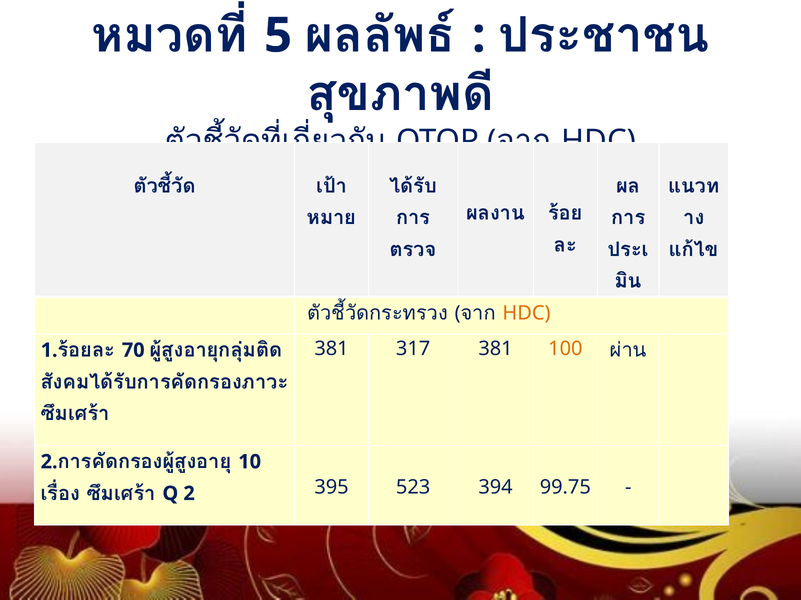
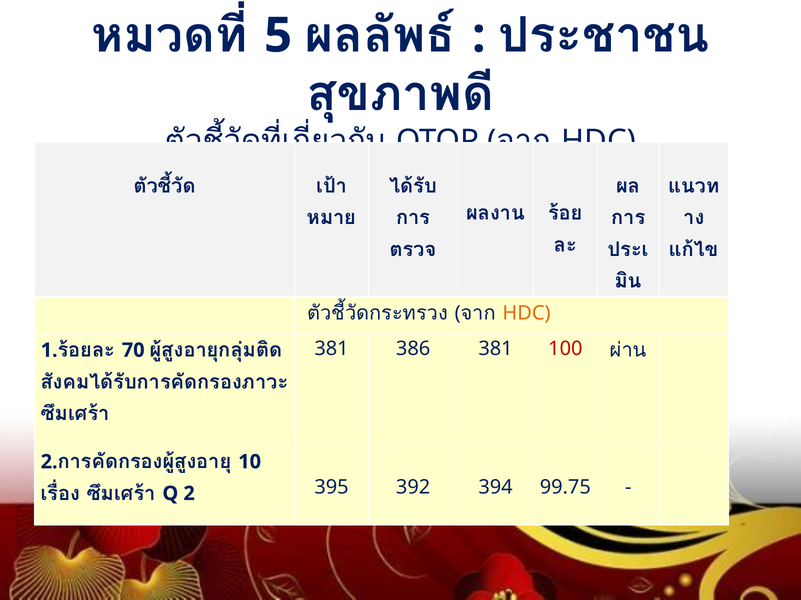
317: 317 -> 386 (413, 349)
100 colour: orange -> red (565, 349)
523: 523 -> 392 (413, 488)
